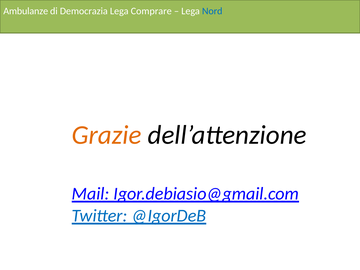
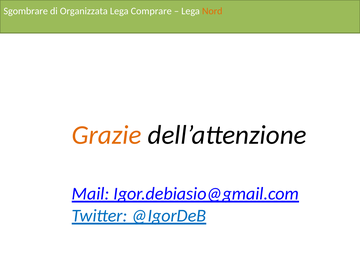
Ambulanze: Ambulanze -> Sgombrare (26, 11)
Democrazia: Democrazia -> Organizzata (84, 11)
Nord colour: blue -> orange (212, 11)
